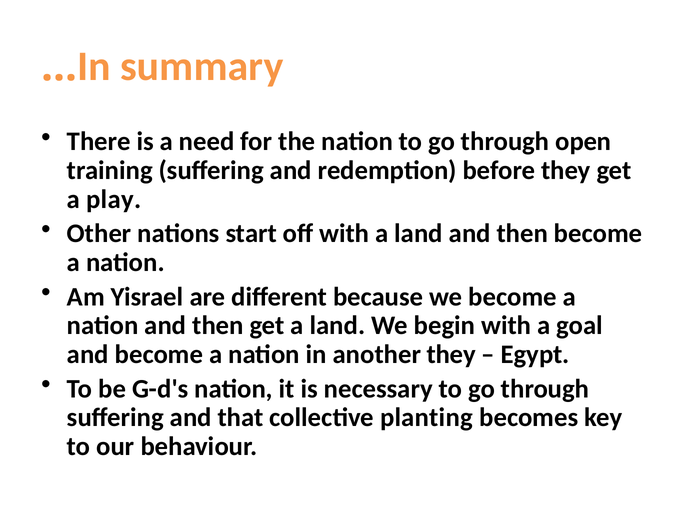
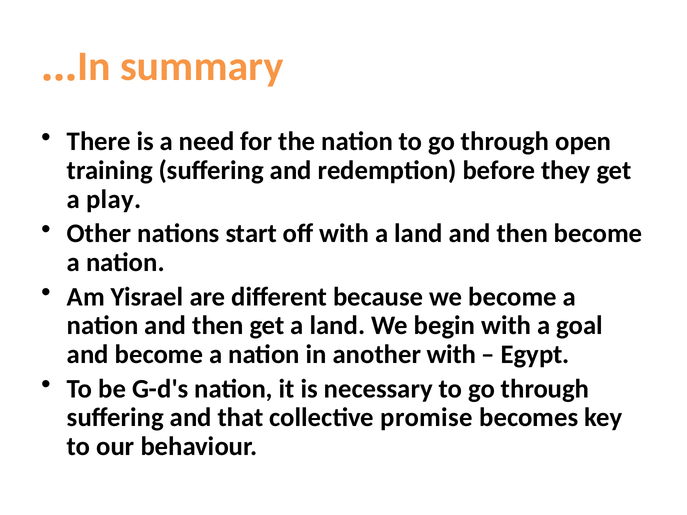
another they: they -> with (451, 355)
planting: planting -> promise (427, 418)
